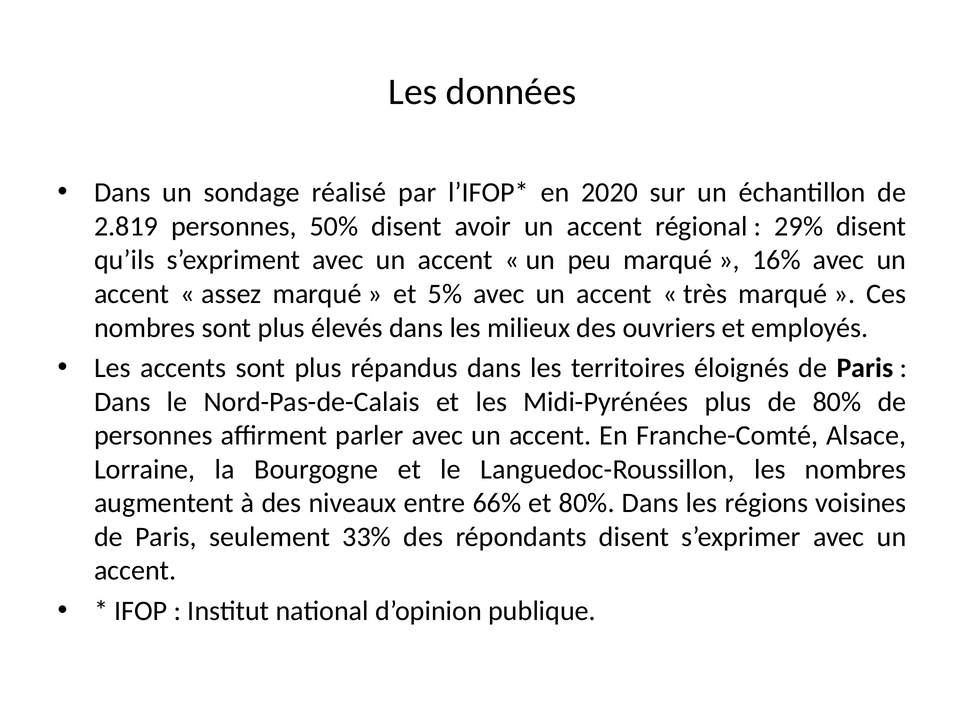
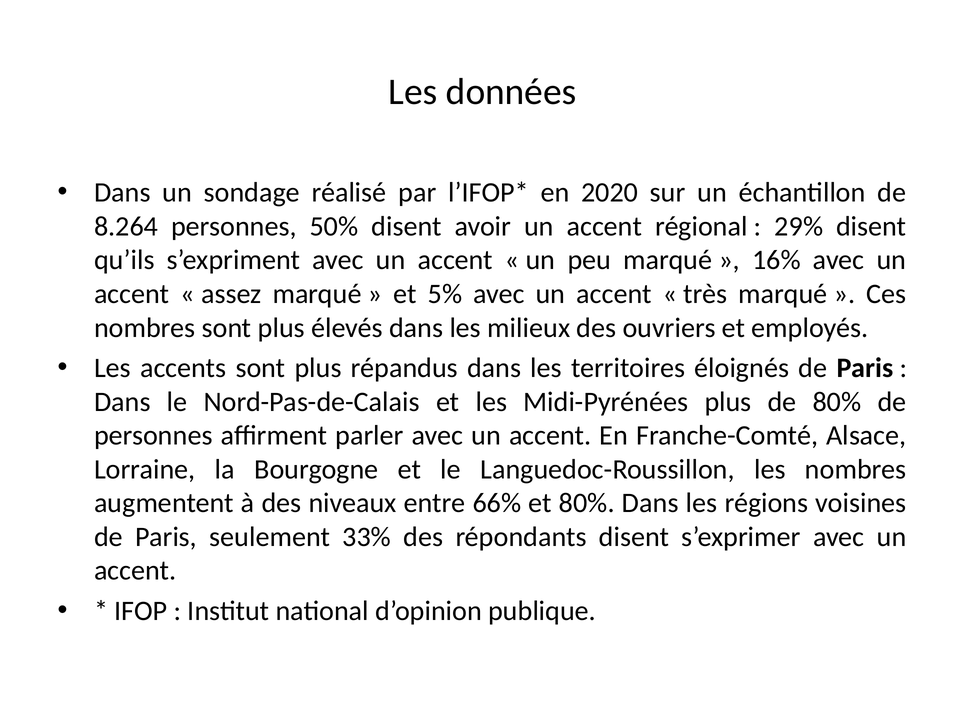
2.819: 2.819 -> 8.264 (126, 226)
